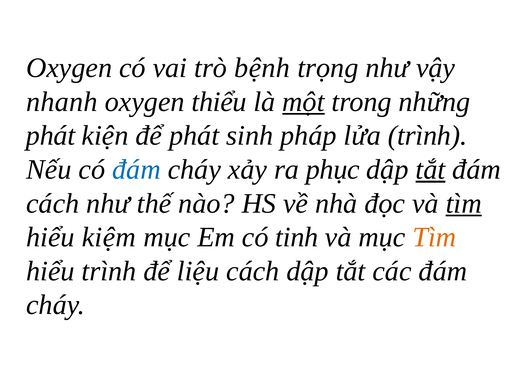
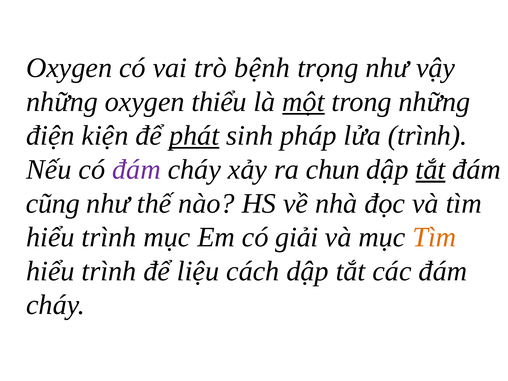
nhanh: nhanh -> những (62, 102)
phát: phát -> điện (50, 136)
phát underline: none -> present (194, 136)
đám colour: blue -> purple (136, 170)
phục: phục -> chun (333, 170)
cách: cách -> cũng (53, 203)
tìm underline: present -> none (464, 203)
kiệm: kiệm -> trình (109, 237)
tinh: tinh -> giải (297, 237)
